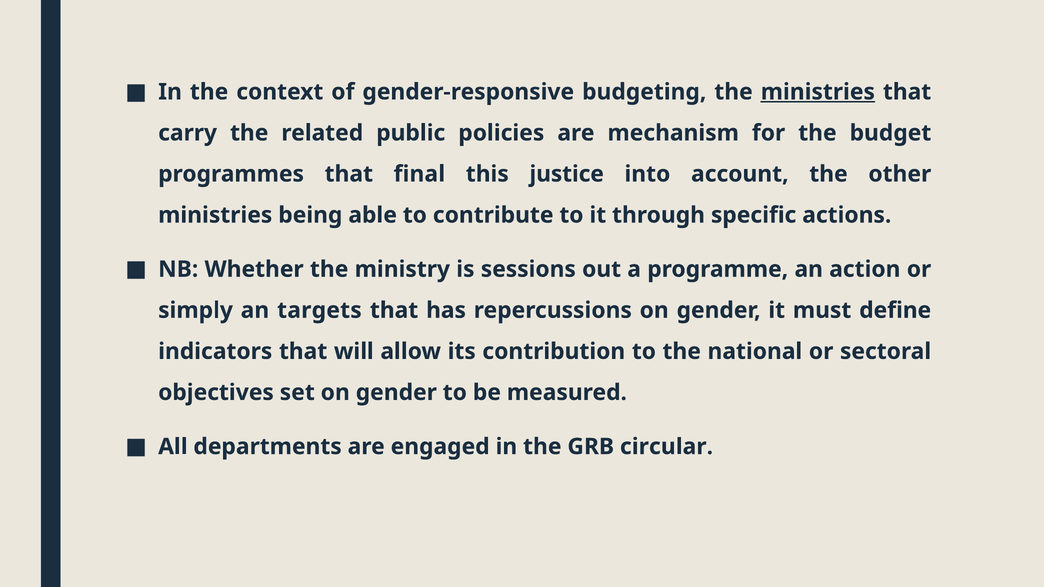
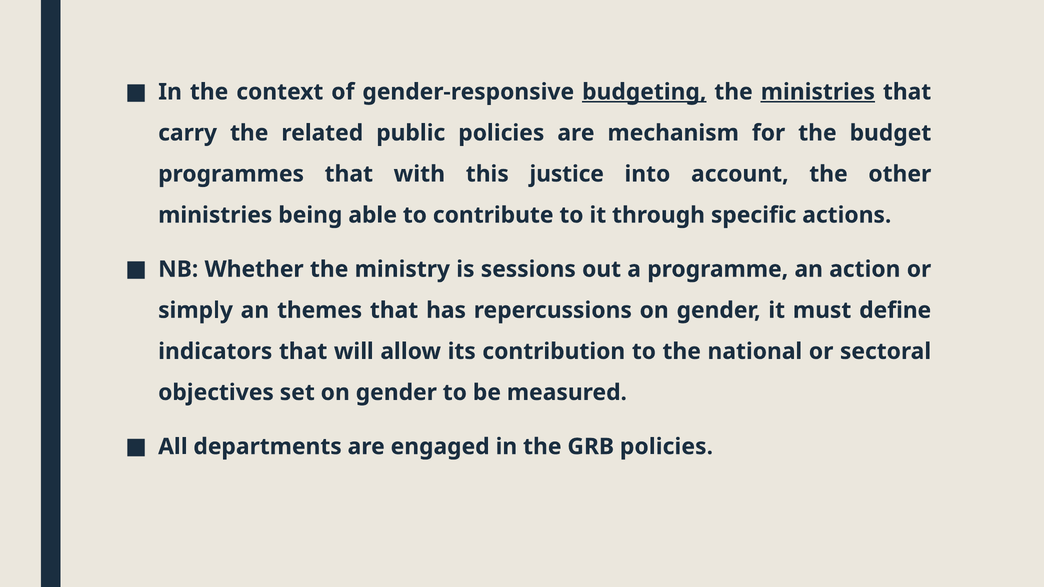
budgeting underline: none -> present (644, 92)
final: final -> with (419, 174)
targets: targets -> themes (320, 310)
GRB circular: circular -> policies (666, 447)
